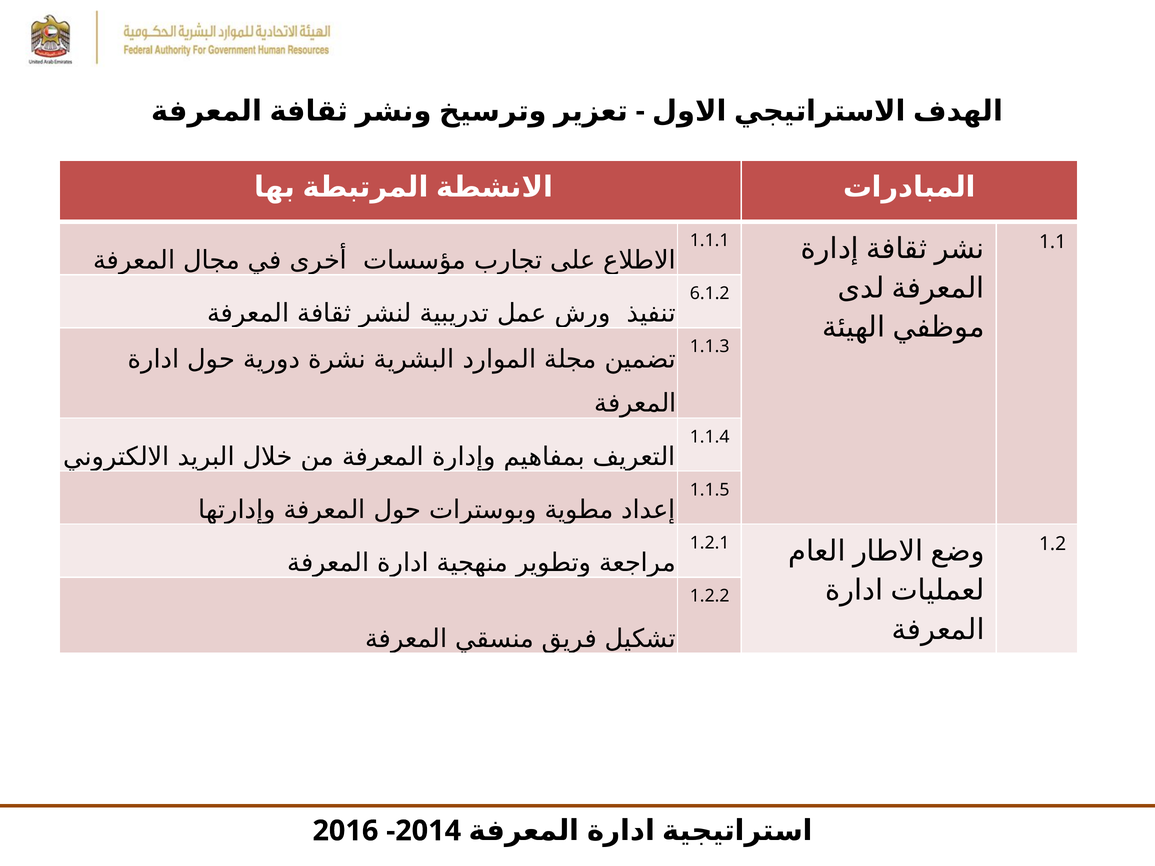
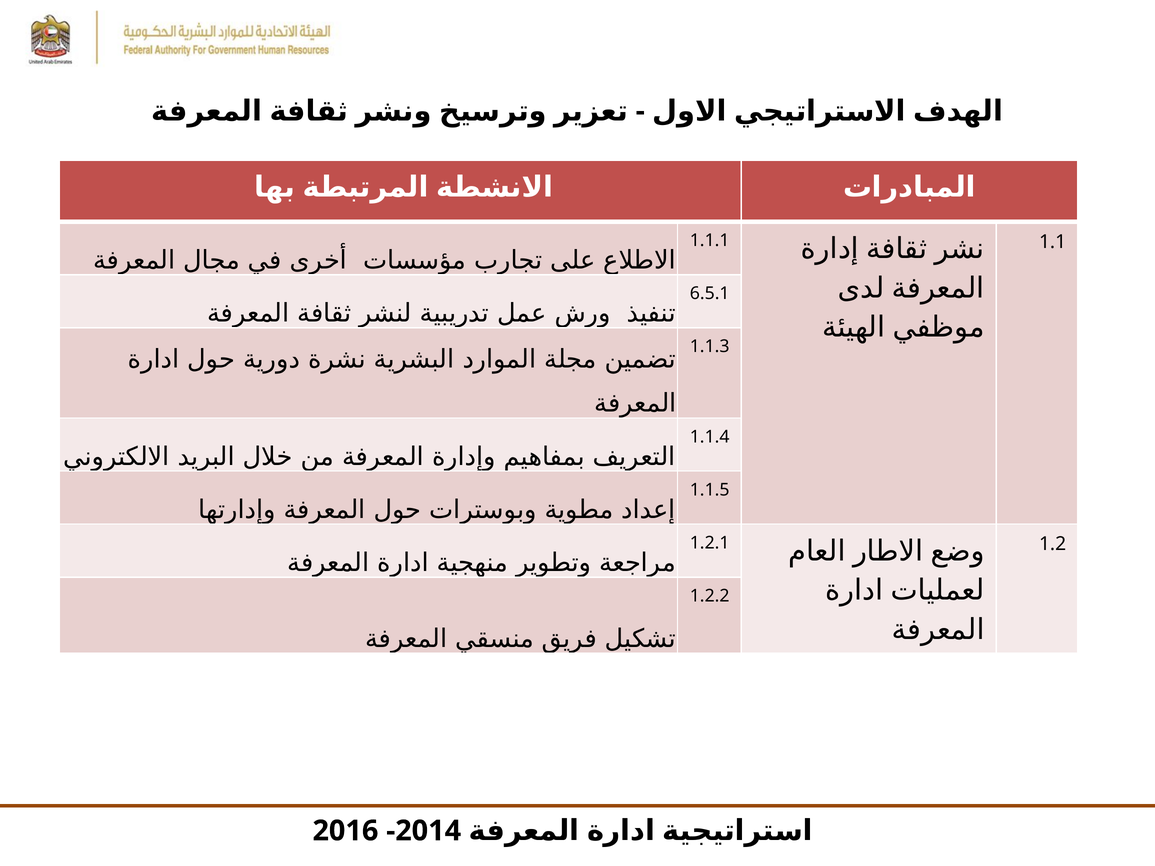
6.1.2: 6.1.2 -> 6.5.1 (710, 294)
